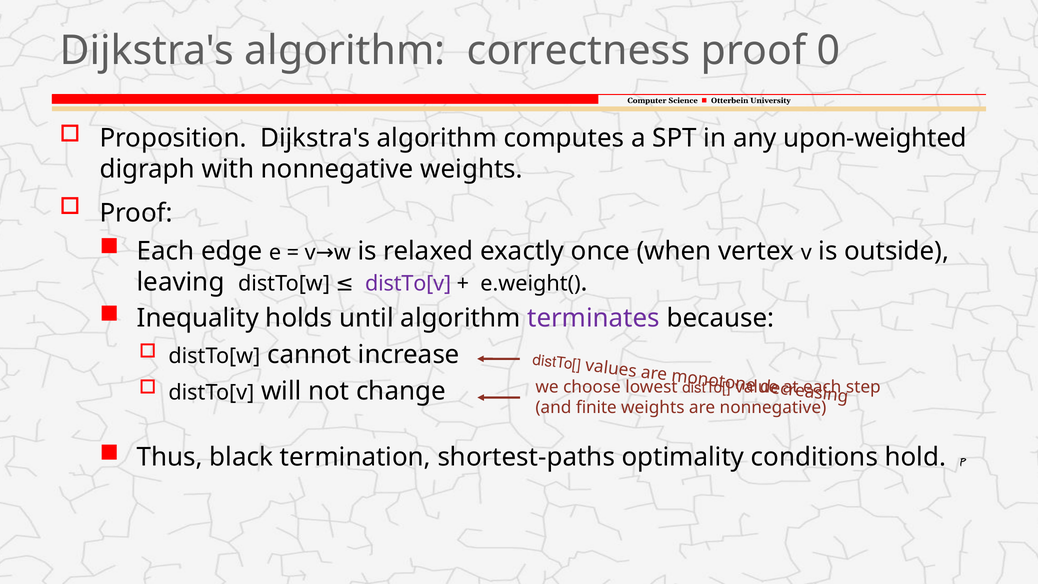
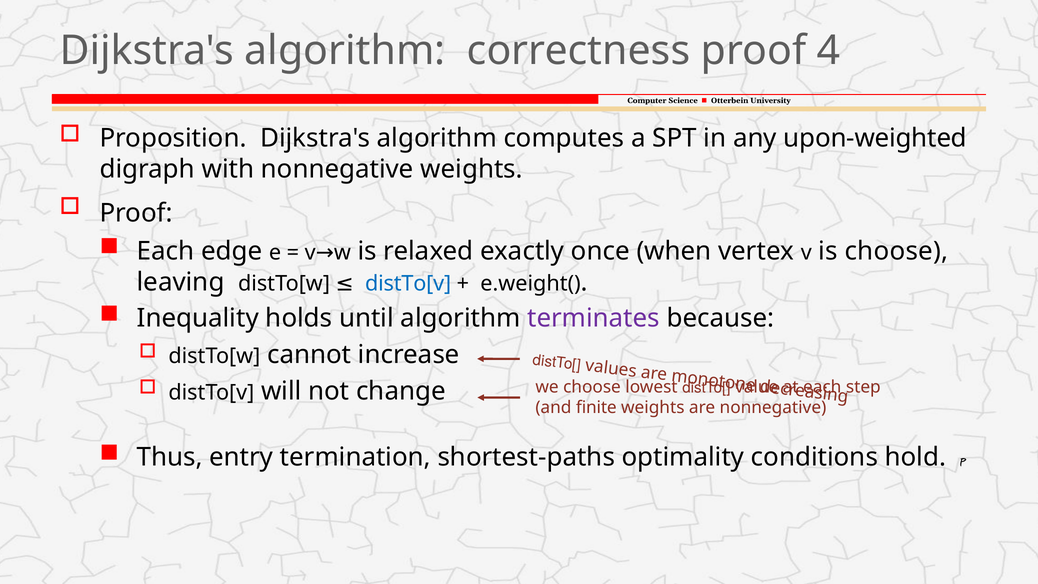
0: 0 -> 4 (829, 51)
is outside: outside -> choose (896, 251)
distTo[v colour: purple -> blue (408, 283)
black: black -> entry (241, 457)
